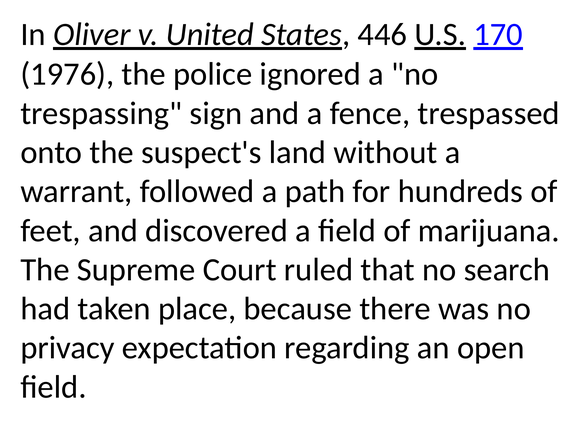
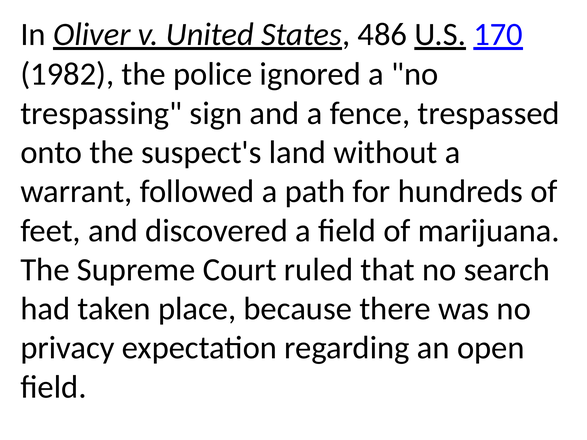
446: 446 -> 486 (382, 34)
1976: 1976 -> 1982 (67, 74)
